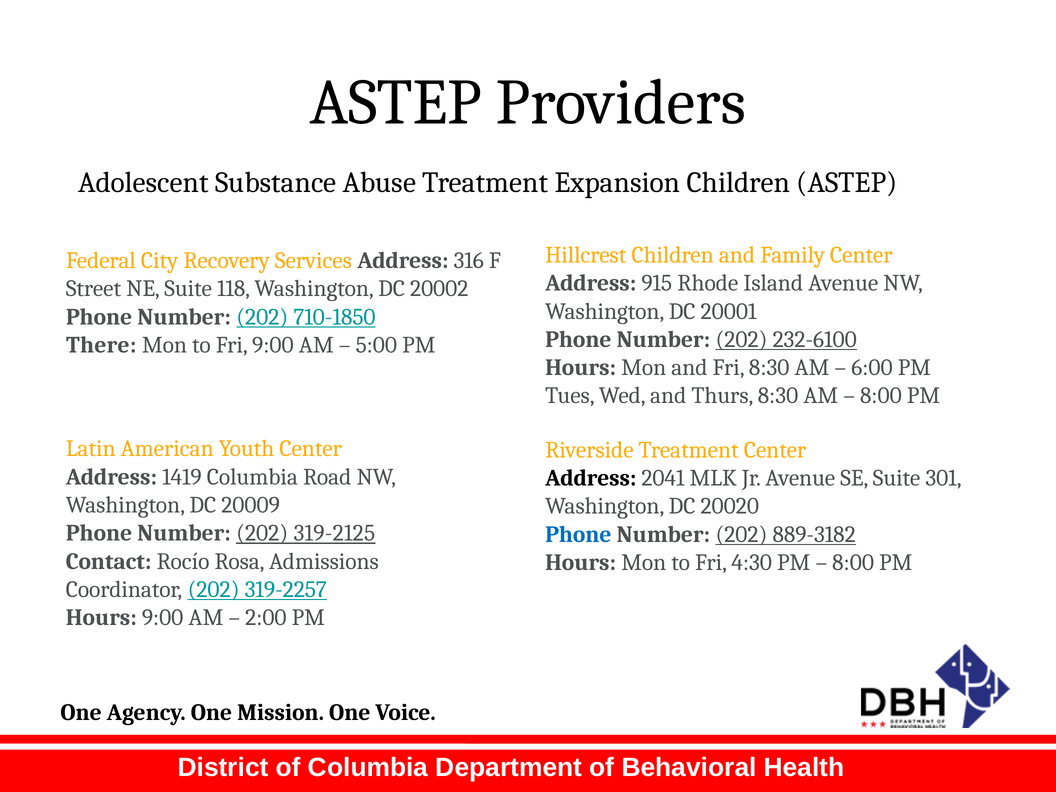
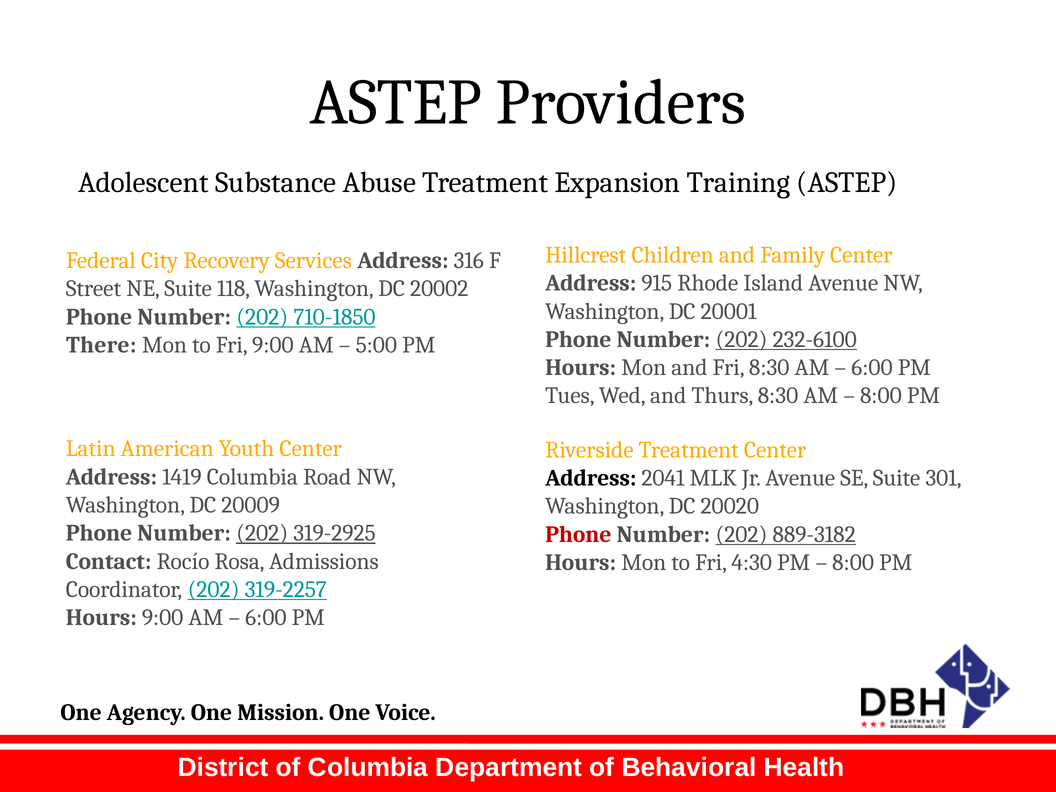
Expansion Children: Children -> Training (738, 183)
319-2125: 319-2125 -> 319-2925 (335, 533)
Phone colour: blue -> red (578, 534)
2:00: 2:00 -> 6:00 (266, 618)
